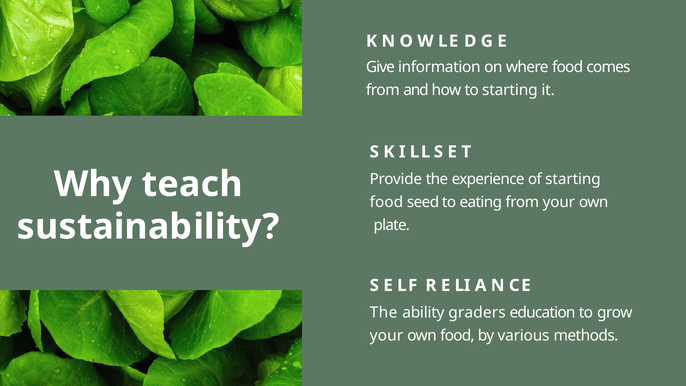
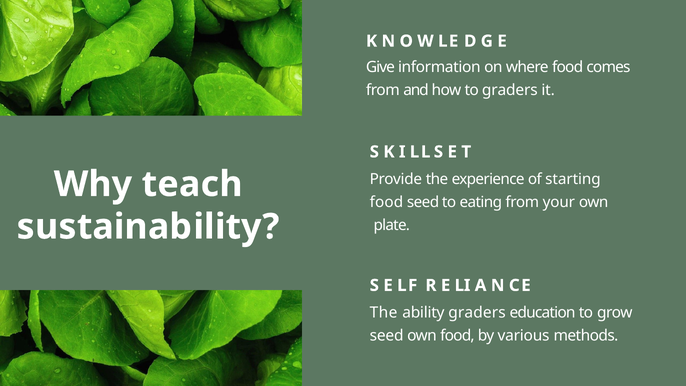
to starting: starting -> graders (510, 90)
your: your -> seed (387, 336)
